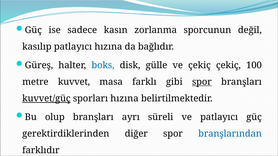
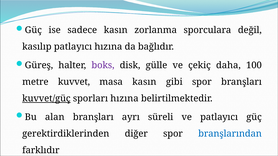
sporcunun: sporcunun -> sporculara (207, 30)
boks colour: blue -> purple (103, 65)
çekiç çekiç: çekiç -> daha (228, 65)
masa farklı: farklı -> kasın (144, 82)
spor underline: present -> none (202, 82)
olup: olup -> alan (55, 117)
